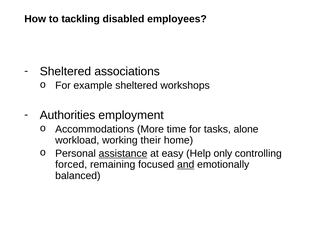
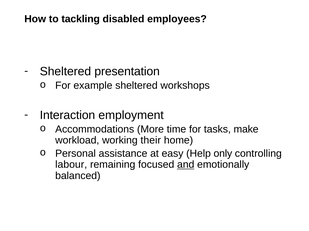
associations: associations -> presentation (127, 72)
Authorities: Authorities -> Interaction (67, 115)
alone: alone -> make (246, 130)
assistance underline: present -> none (123, 154)
forced: forced -> labour (71, 165)
